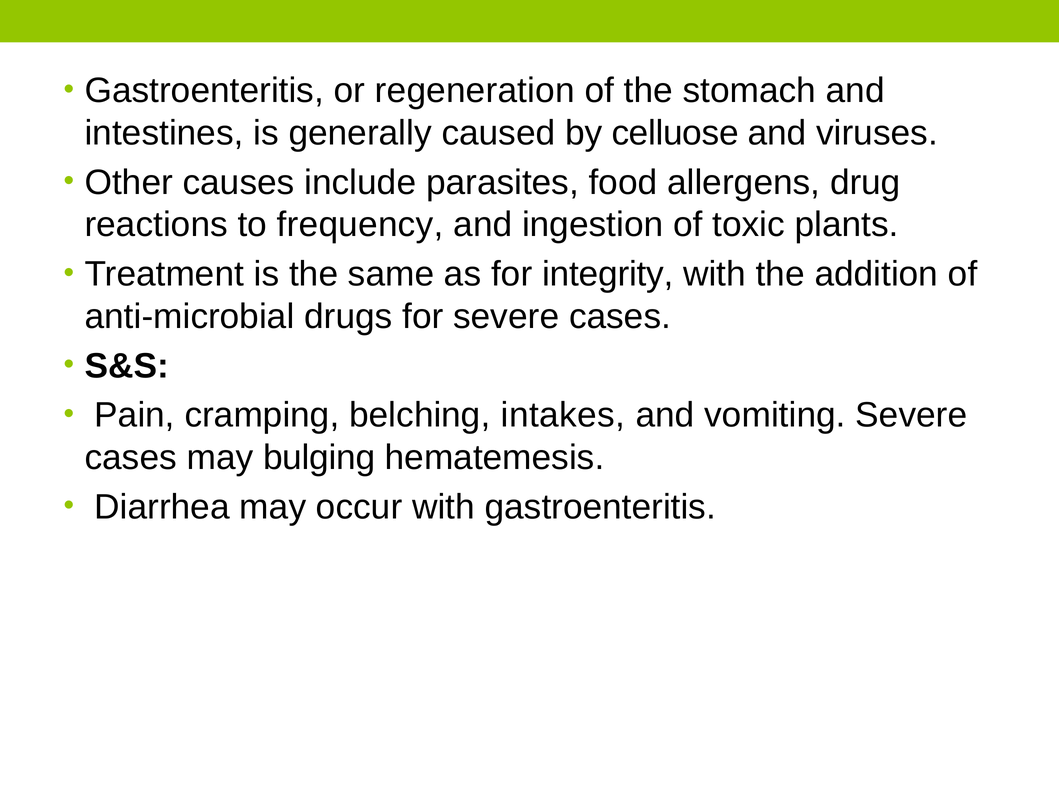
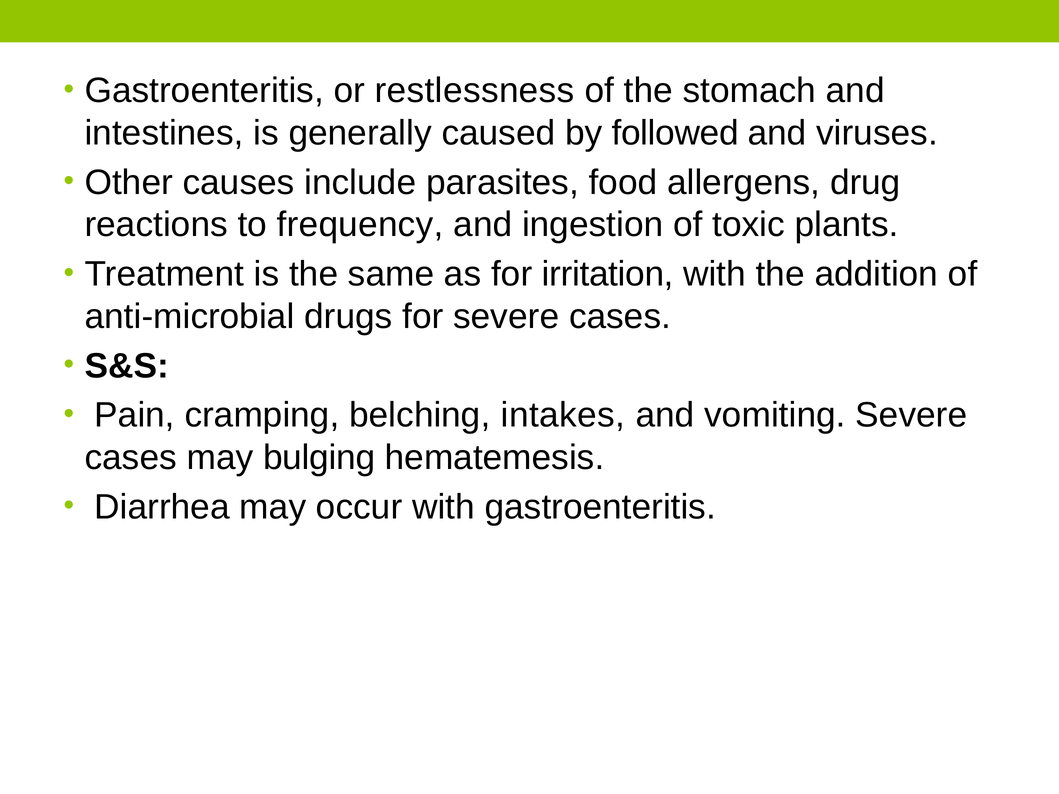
regeneration: regeneration -> restlessness (475, 91)
celluose: celluose -> followed (675, 133)
integrity: integrity -> irritation (608, 274)
